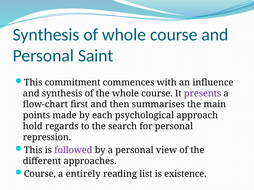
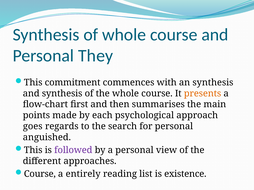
Saint: Saint -> They (96, 56)
an influence: influence -> synthesis (213, 83)
presents colour: purple -> orange (203, 94)
hold: hold -> goes (33, 127)
repression: repression -> anguished (47, 138)
